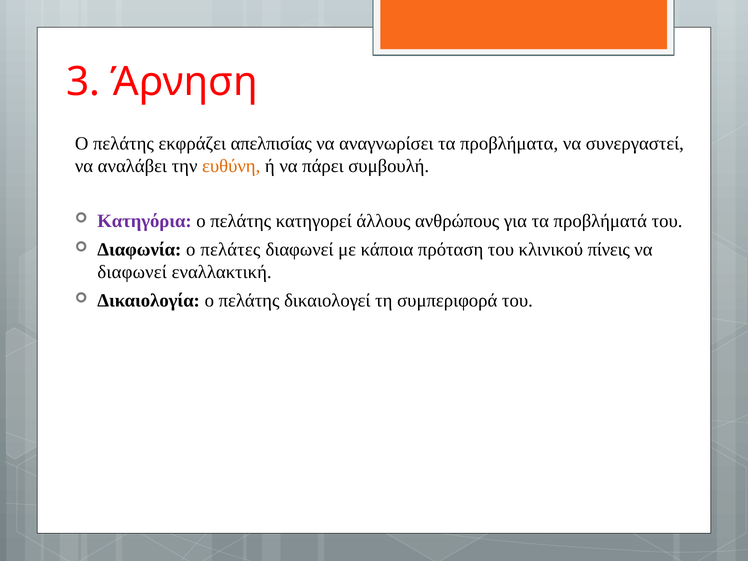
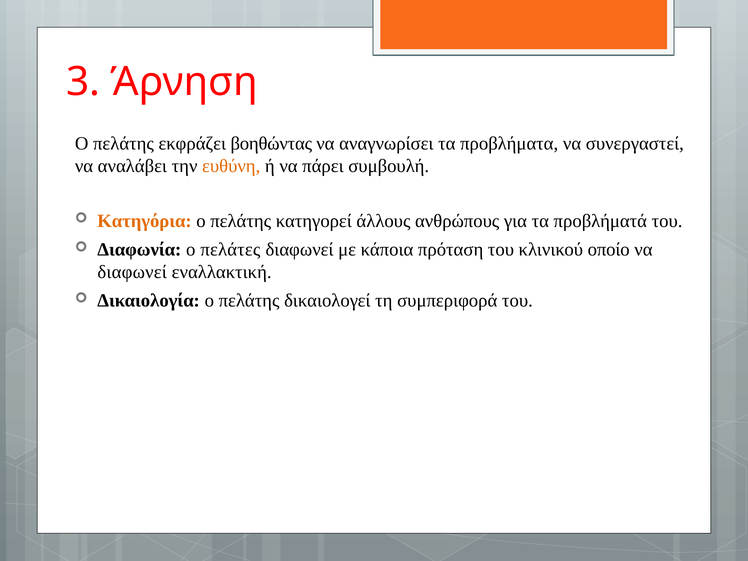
απελπισίας: απελπισίας -> βοηθώντας (271, 144)
Κατηγόρια colour: purple -> orange (145, 221)
πίνεις: πίνεις -> οποίο (609, 250)
